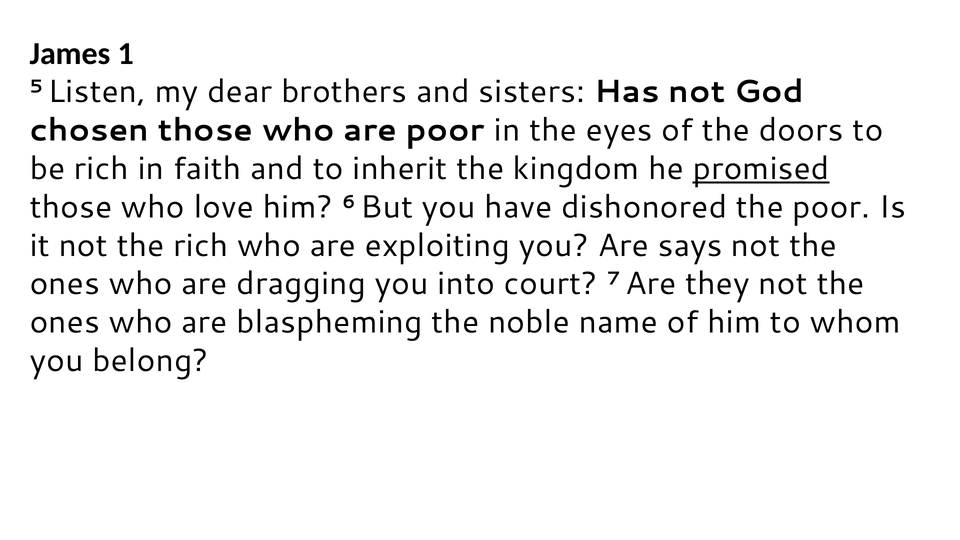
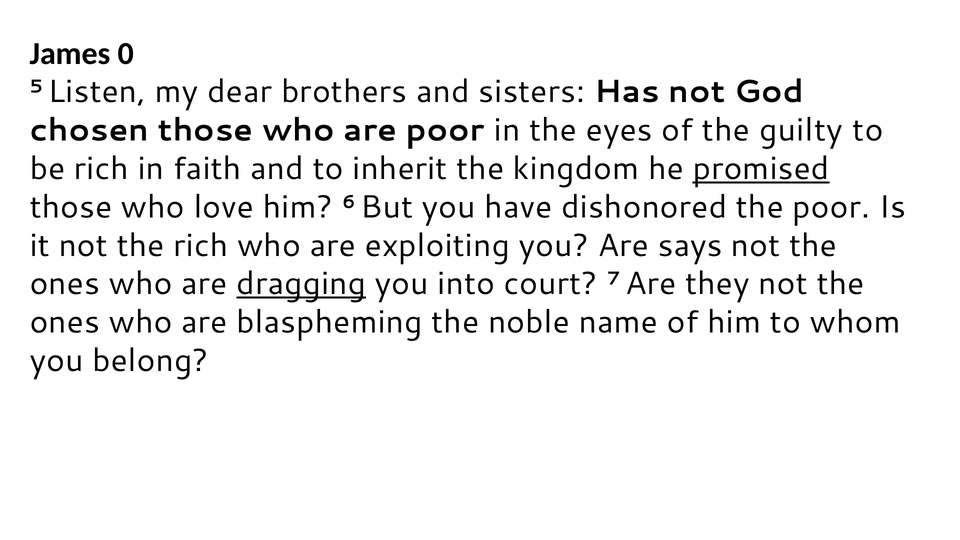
1: 1 -> 0 (126, 53)
doors: doors -> guilty (801, 130)
dragging underline: none -> present (301, 284)
